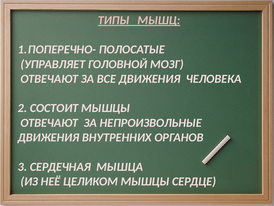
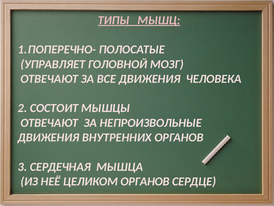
ЦЕЛИКОМ МЫШЦЫ: МЫШЦЫ -> ОРГАНОВ (145, 181)
